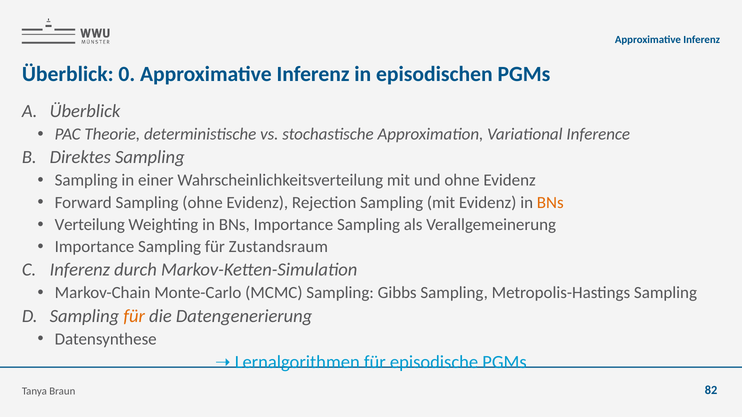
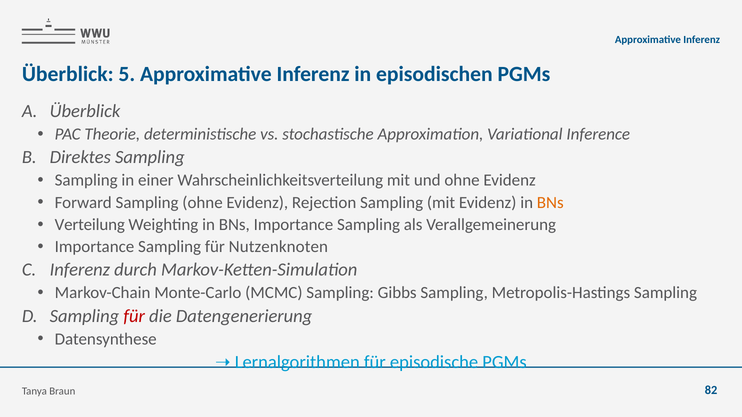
0: 0 -> 5 (127, 74)
Zustandsraum: Zustandsraum -> Nutzenknoten (278, 247)
für colour: orange -> red (134, 316)
